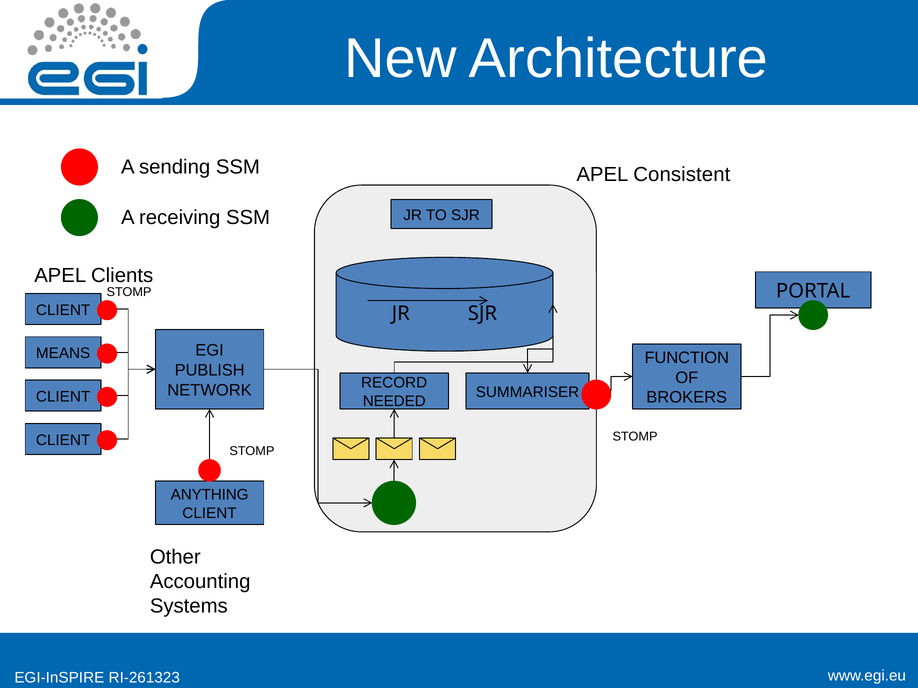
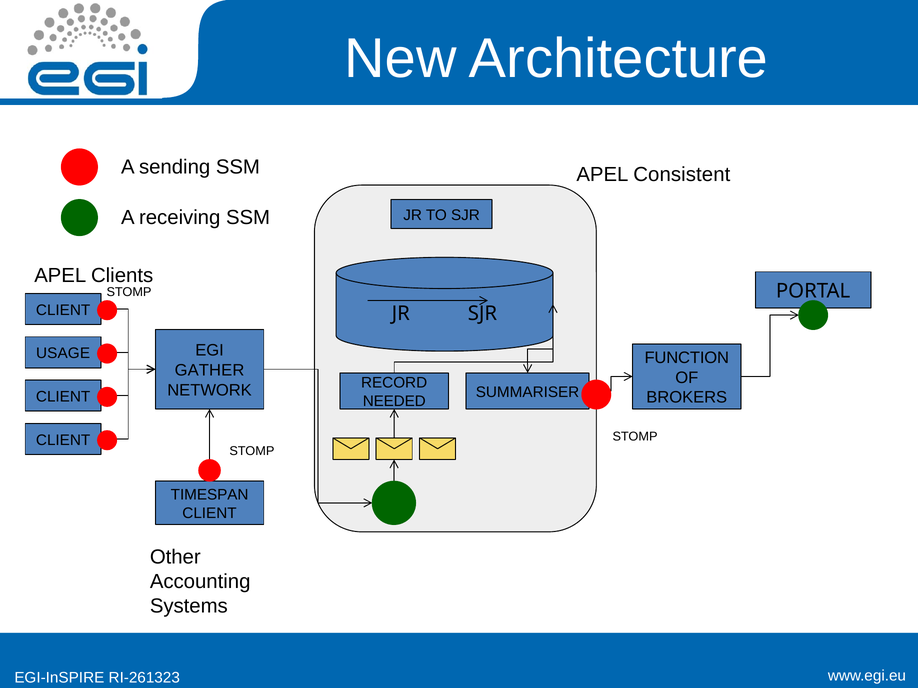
MEANS: MEANS -> USAGE (63, 354)
PUBLISH: PUBLISH -> GATHER (209, 371)
ANYTHING: ANYTHING -> TIMESPAN (210, 495)
